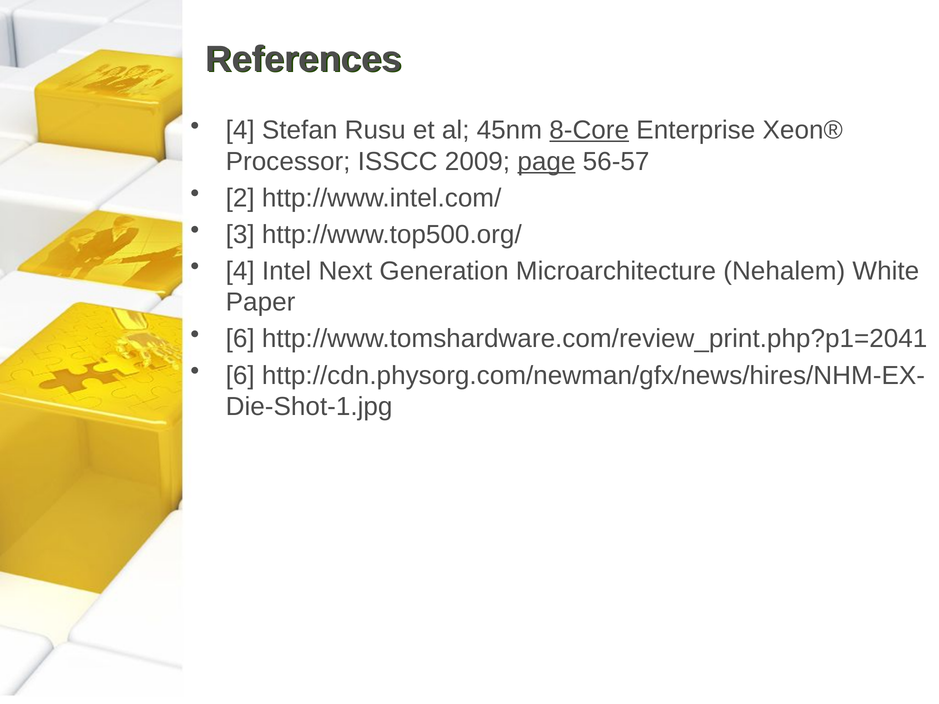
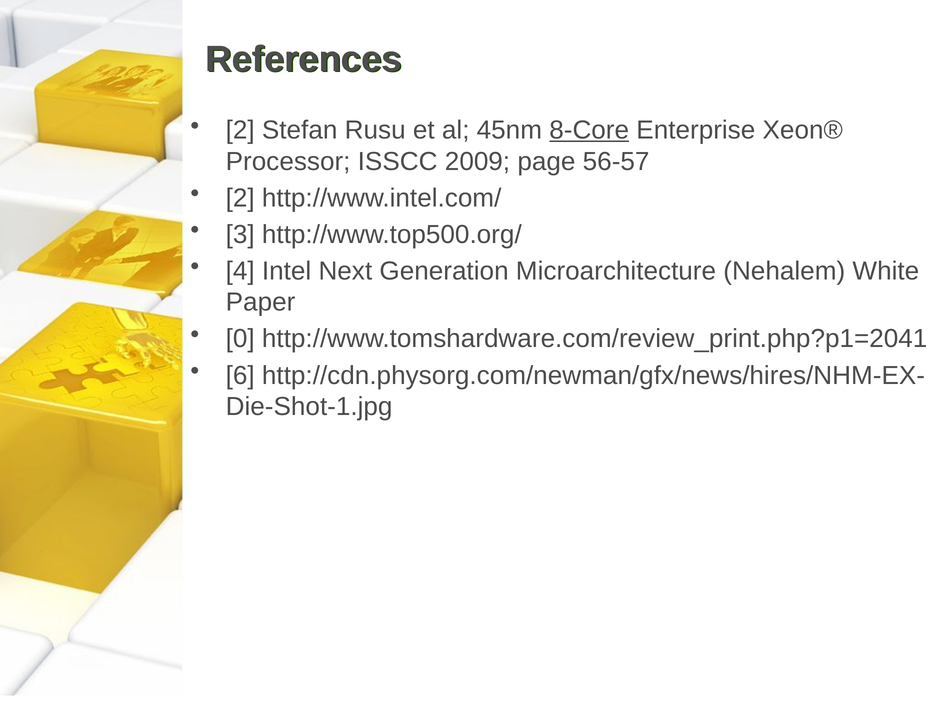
4: 4 -> 2 (240, 130)
page underline: present -> none (546, 162)
6: 6 -> 0 (240, 339)
